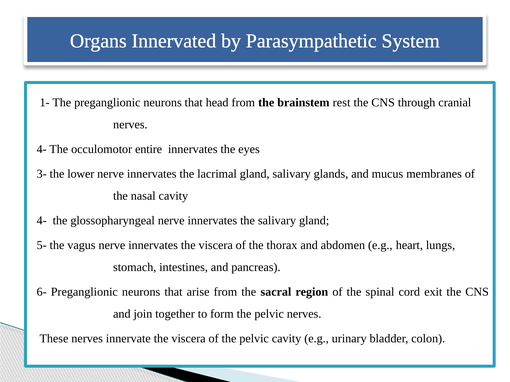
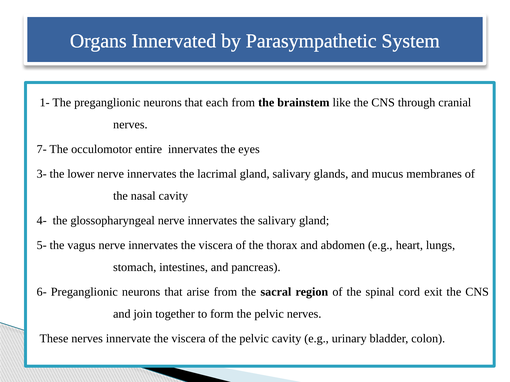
head: head -> each (217, 103)
rest: rest -> like (342, 103)
4-: 4- -> 7- (42, 149)
